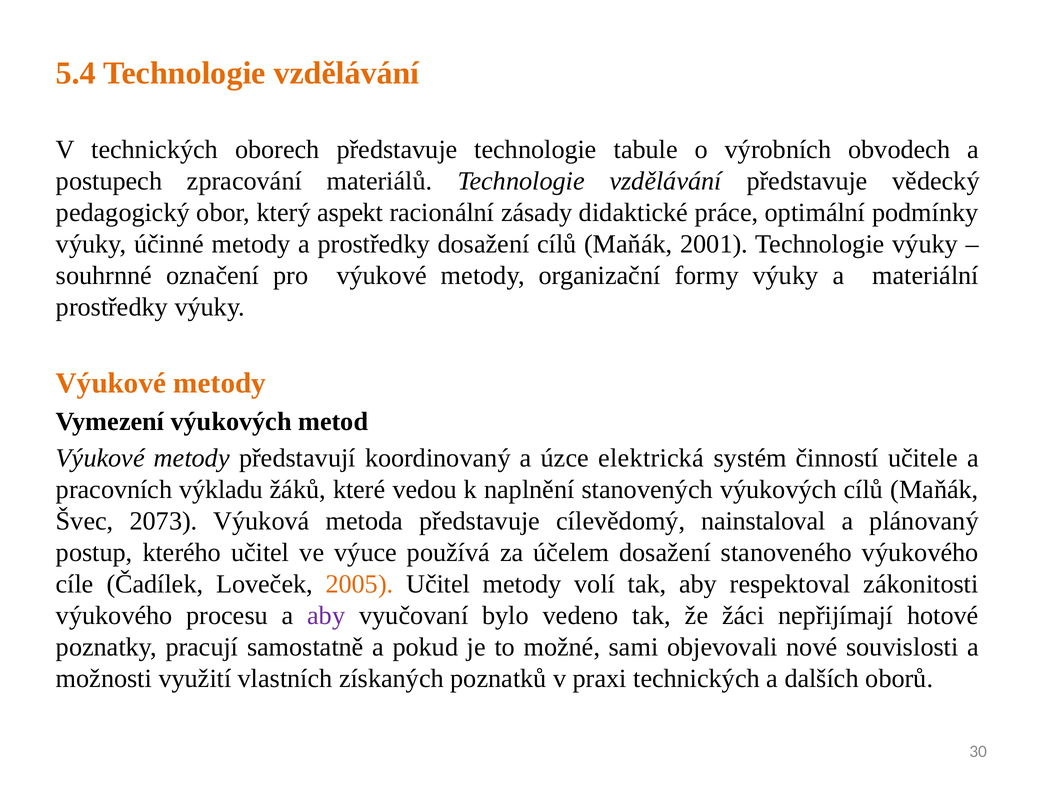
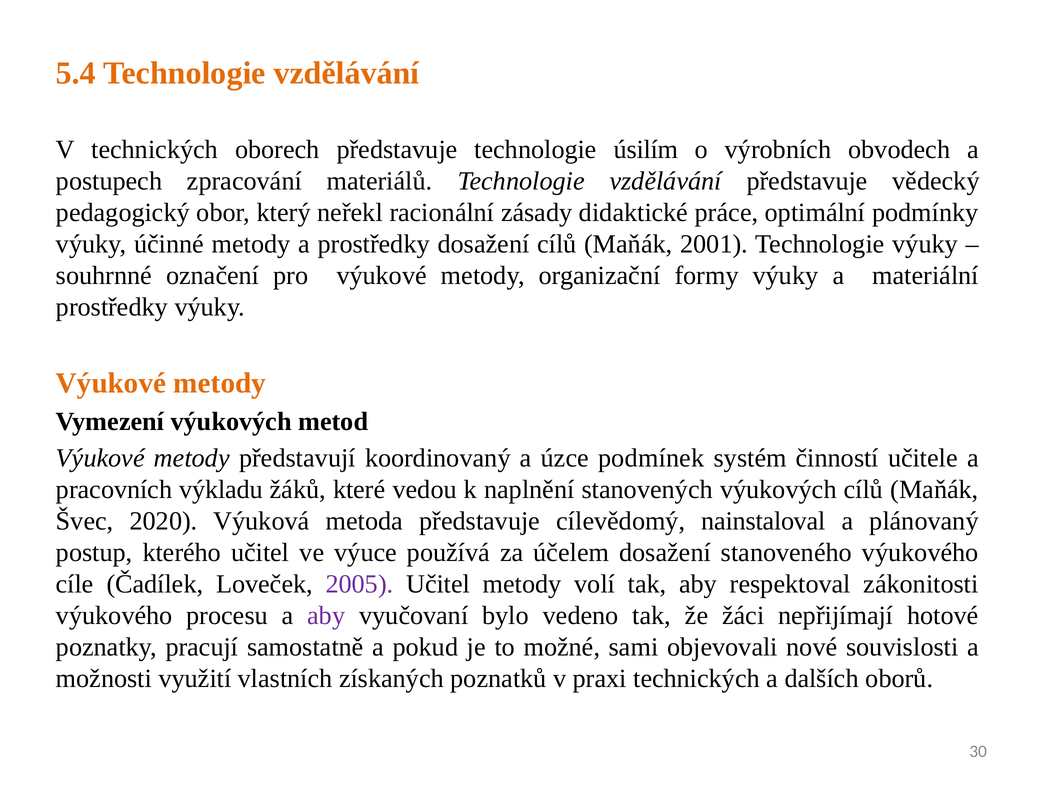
tabule: tabule -> úsilím (646, 150)
aspekt: aspekt -> neřekl (350, 213)
elektrická: elektrická -> podmínek (651, 458)
2073: 2073 -> 2020 (164, 521)
2005 colour: orange -> purple (359, 584)
